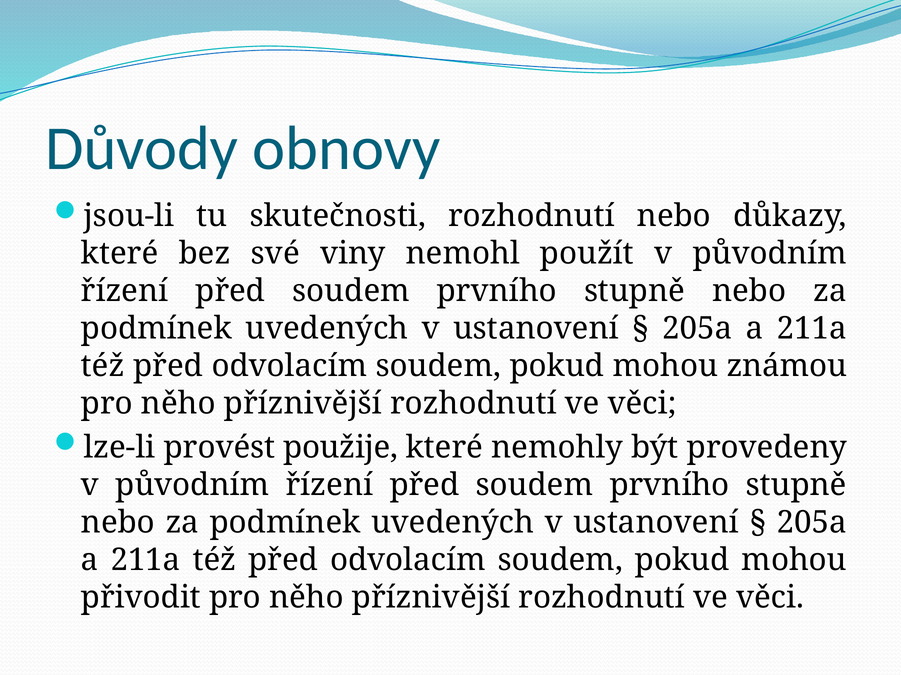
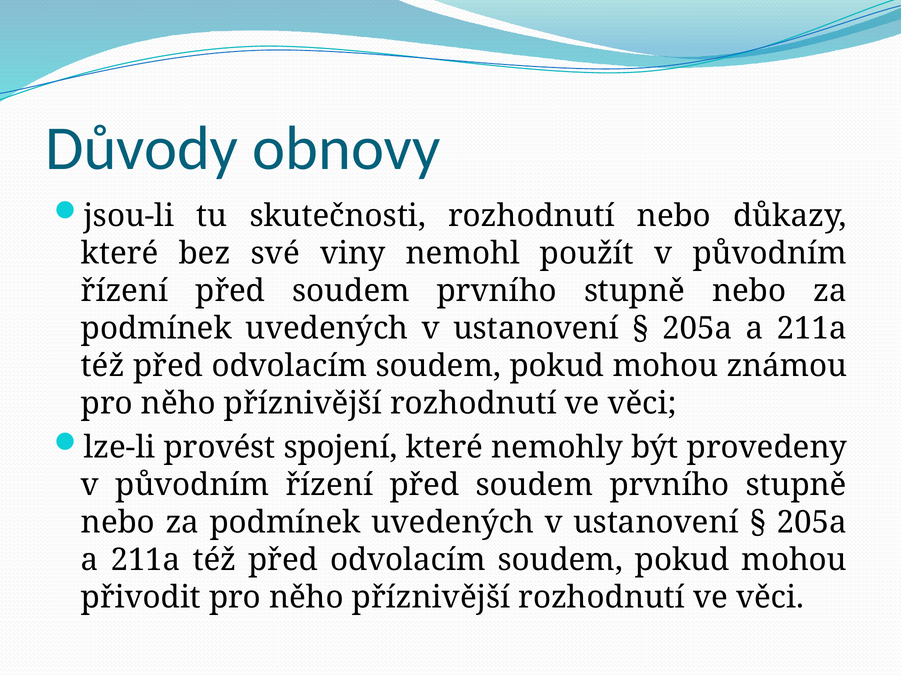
použije: použije -> spojení (341, 448)
